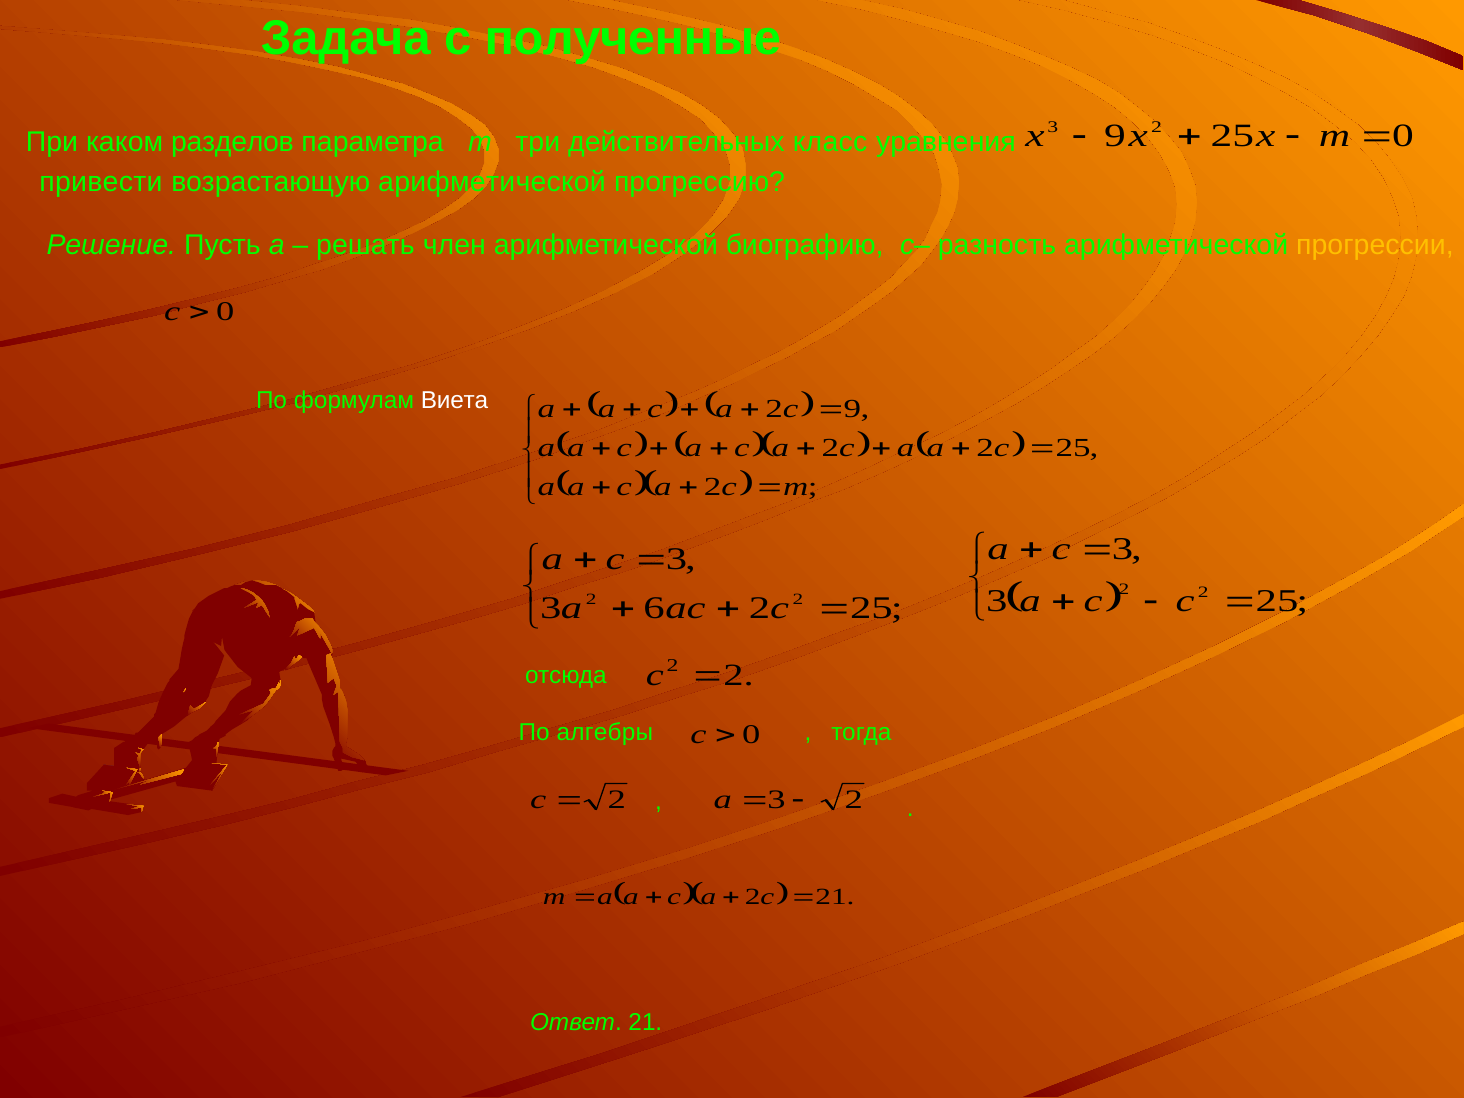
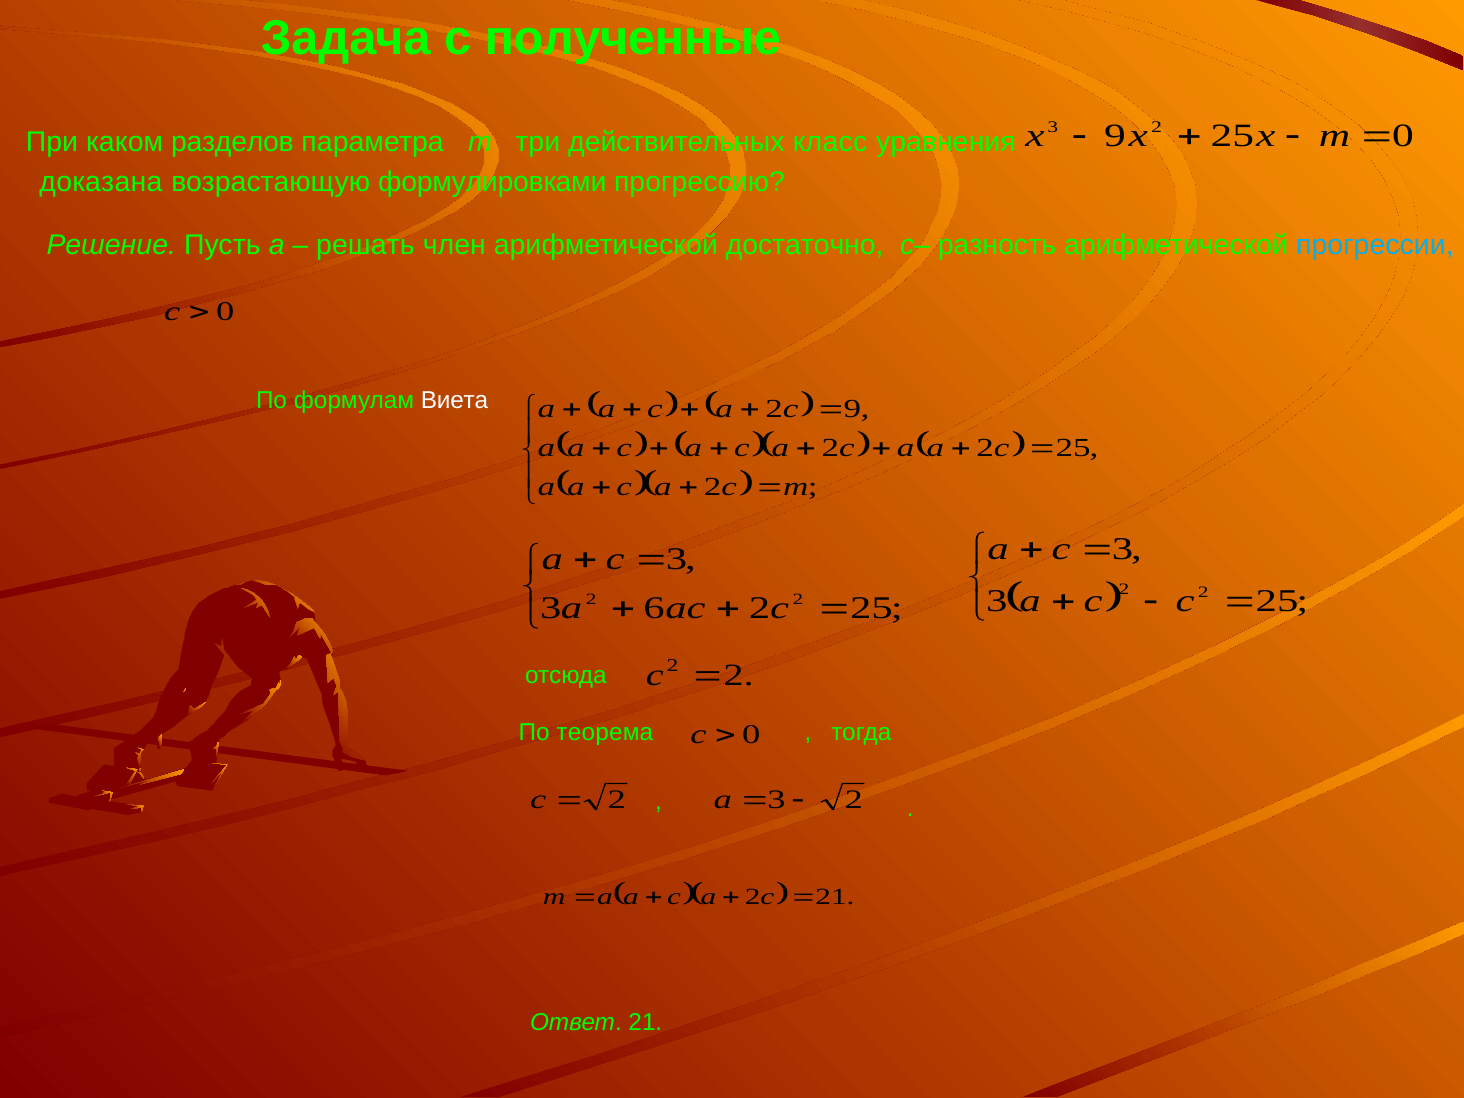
привести: привести -> доказана (101, 182)
возрастающую арифметической: арифметической -> формулировками (492, 182)
биографию: биографию -> достаточно (805, 246)
прогрессии colour: yellow -> light blue (1375, 246)
алгебры: алгебры -> теорема (605, 733)
